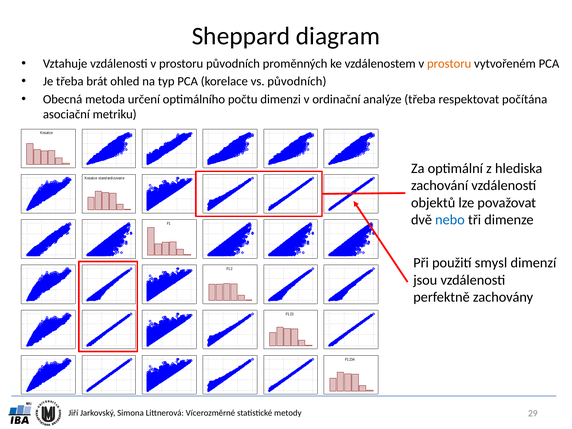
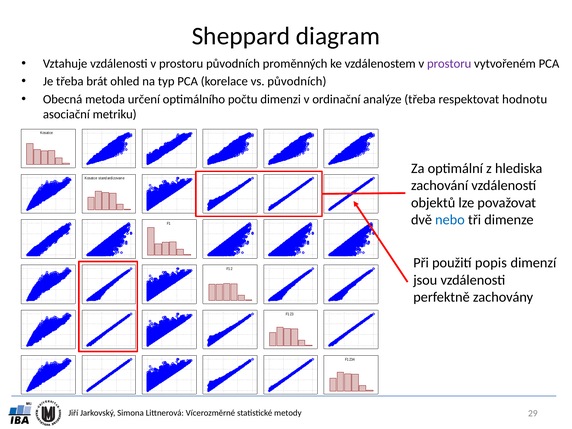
prostoru colour: orange -> purple (449, 64)
počítána: počítána -> hodnotu (525, 99)
smysl: smysl -> popis (491, 263)
